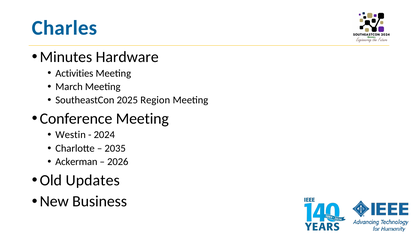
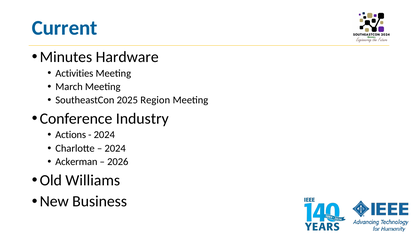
Charles: Charles -> Current (65, 28)
Conference Meeting: Meeting -> Industry (142, 119)
Westin: Westin -> Actions (71, 135)
2035: 2035 -> 2024 (115, 148)
Updates: Updates -> Williams (93, 180)
